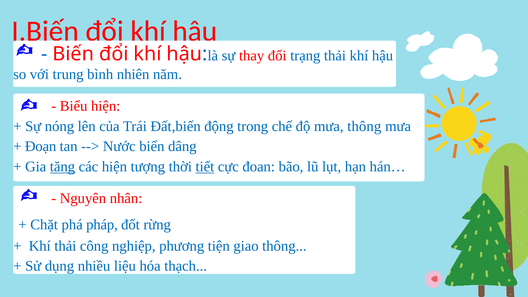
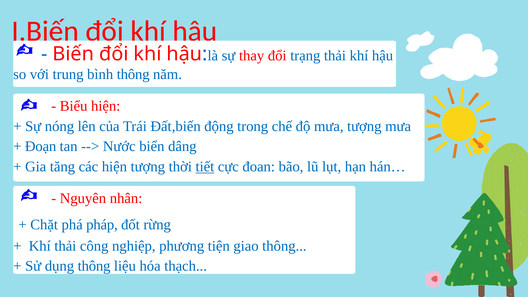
bình nhiên: nhiên -> thông (133, 74)
mưa thông: thông -> tượng (364, 126)
tăng underline: present -> none (62, 167)
dụng nhiều: nhiều -> thông (94, 266)
